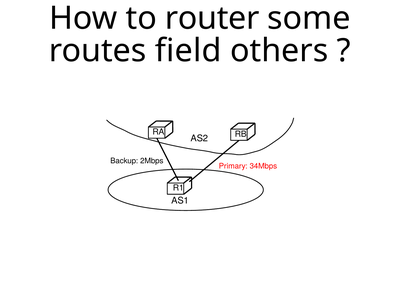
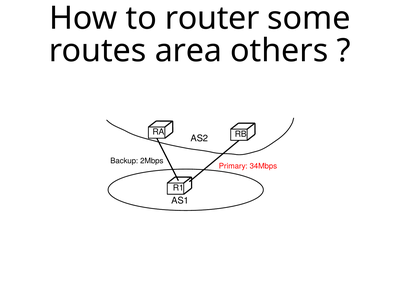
field: field -> area (188, 51)
